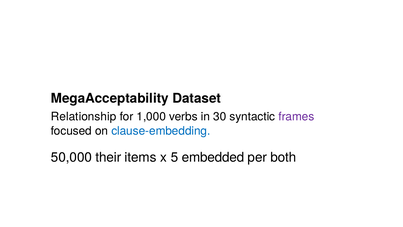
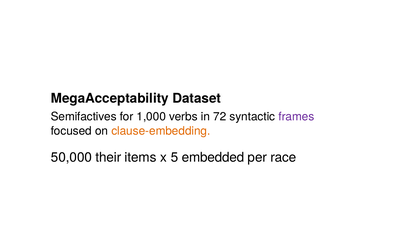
Relationship: Relationship -> Semifactives (84, 117)
30: 30 -> 72 (220, 117)
clause-embedding colour: blue -> orange (161, 131)
both: both -> race (283, 157)
